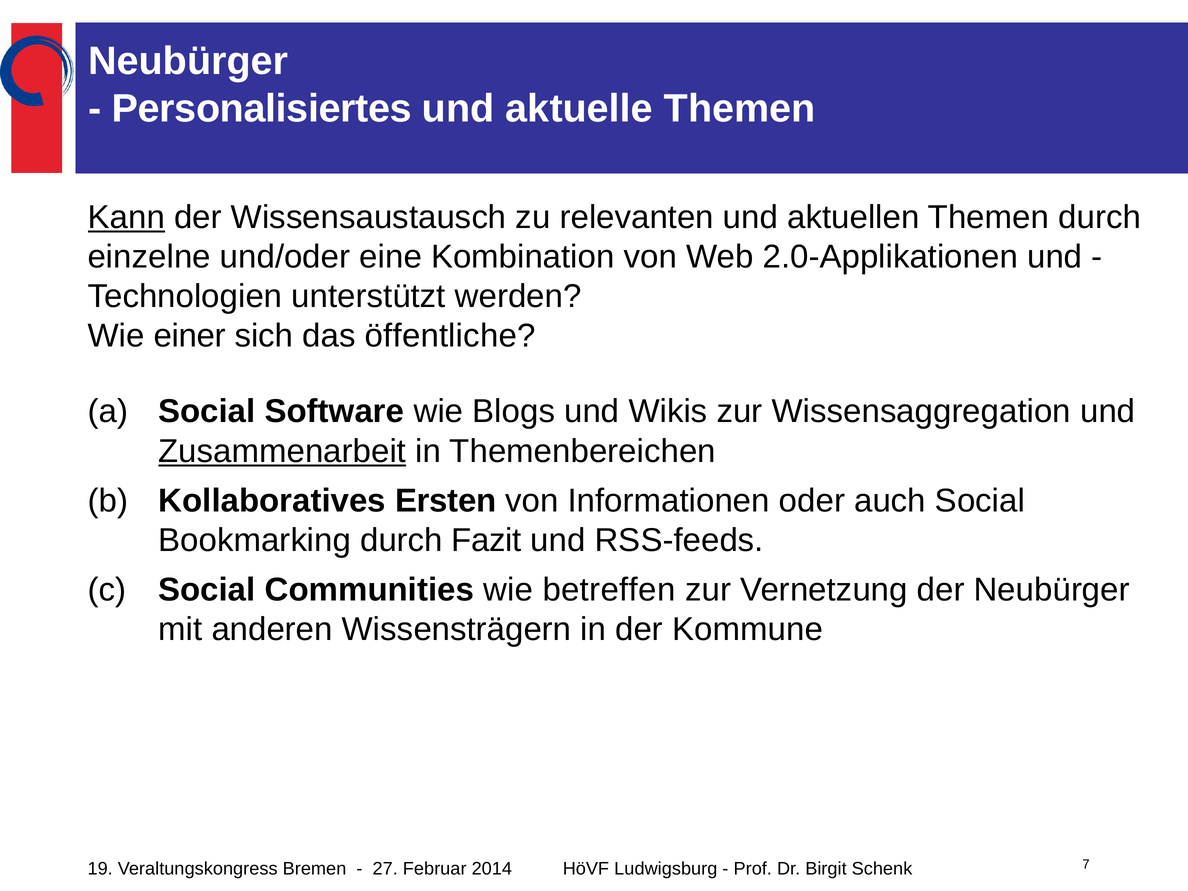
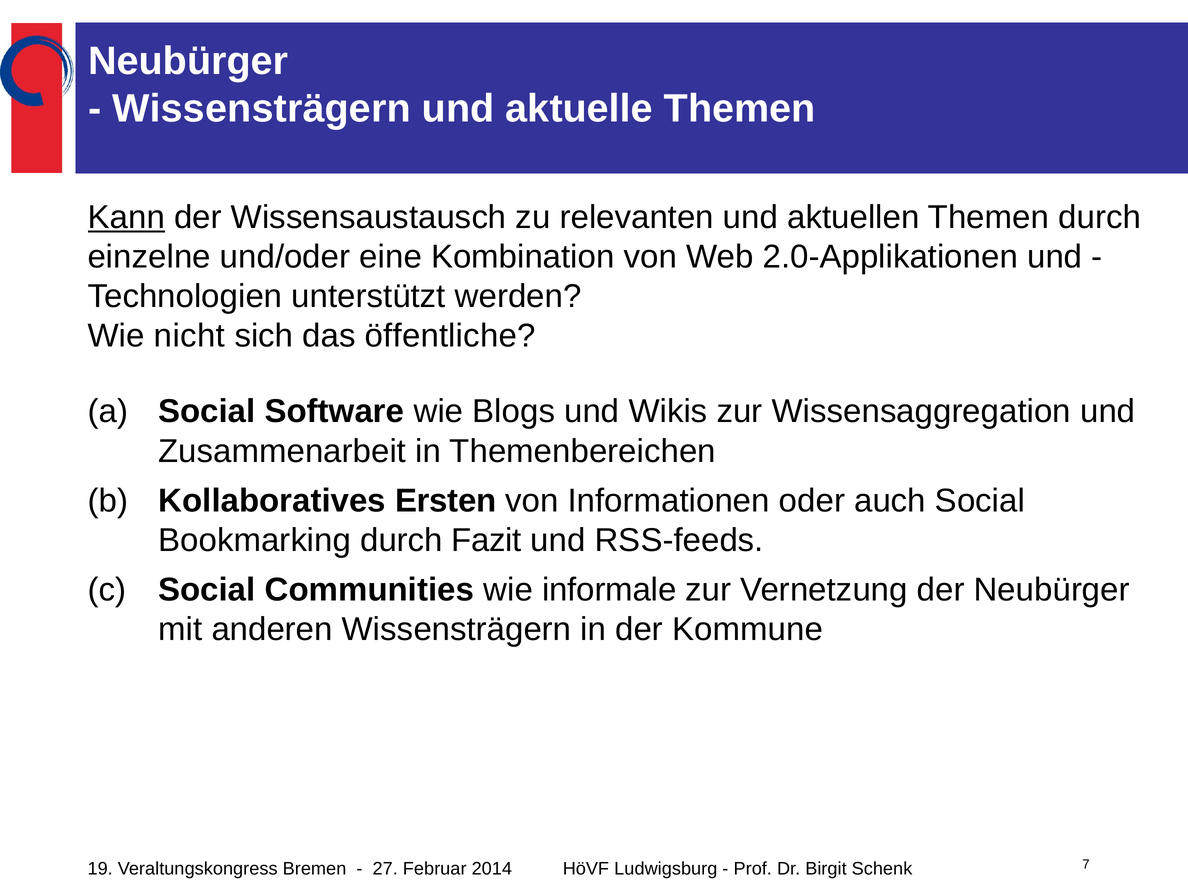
Personalisiertes: Personalisiertes -> Wissensträgern (262, 109)
einer: einer -> nicht (190, 336)
Zusammenarbeit underline: present -> none (282, 451)
betreffen: betreffen -> informale (609, 590)
